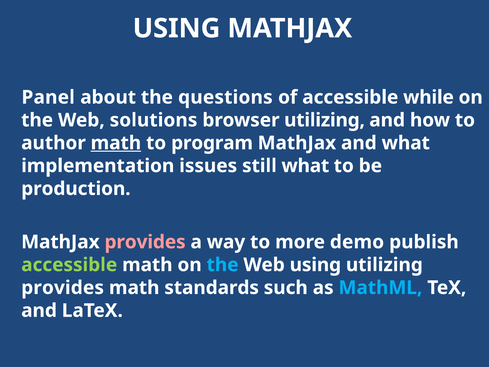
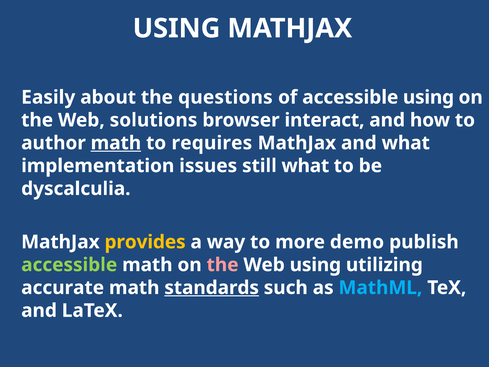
Panel: Panel -> Easily (48, 97)
accessible while: while -> using (428, 97)
browser utilizing: utilizing -> interact (324, 120)
program: program -> requires (212, 143)
production: production -> dyscalculia (76, 189)
provides colour: pink -> yellow (145, 242)
the colour: light blue -> pink (223, 265)
provides: provides -> accurate (63, 288)
standards underline: none -> present (212, 288)
